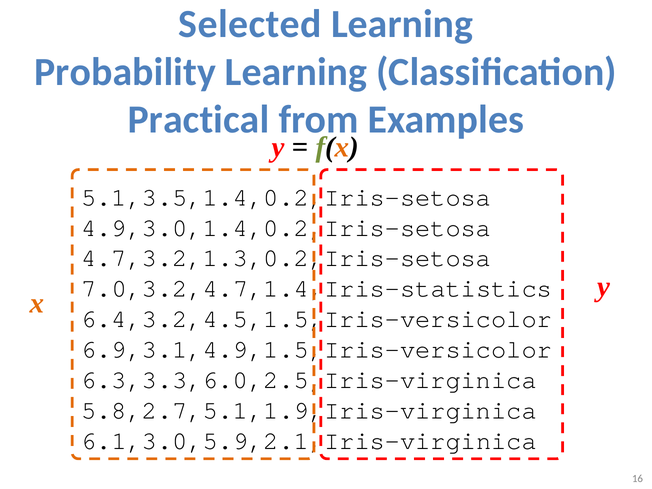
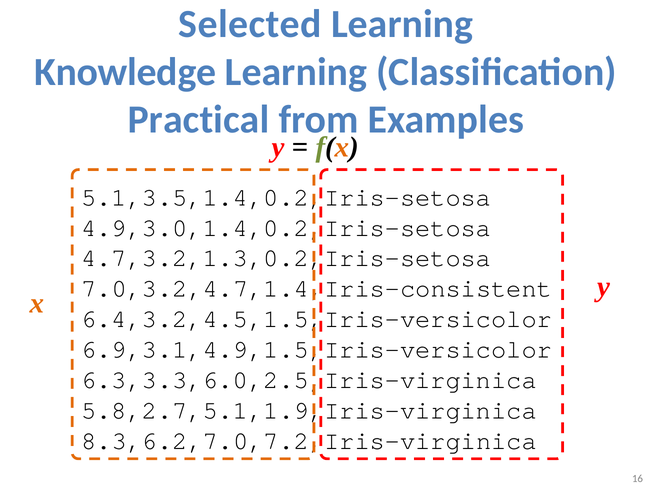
Probability: Probability -> Knowledge (125, 72)
7.0,3.2,4.7,1.4,Iris-statistics: 7.0,3.2,4.7,1.4,Iris-statistics -> 7.0,3.2,4.7,1.4,Iris-consistent (317, 289)
6.1,3.0,5.9,2.1,Iris-virginica: 6.1,3.0,5.9,2.1,Iris-virginica -> 8.3,6.2,7.0,7.2,Iris-virginica (309, 441)
